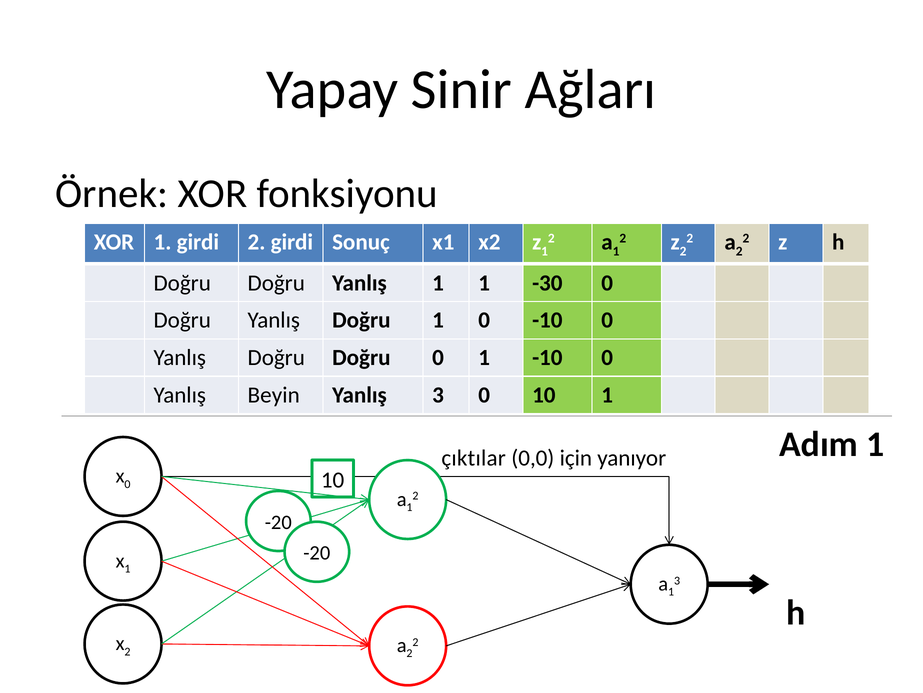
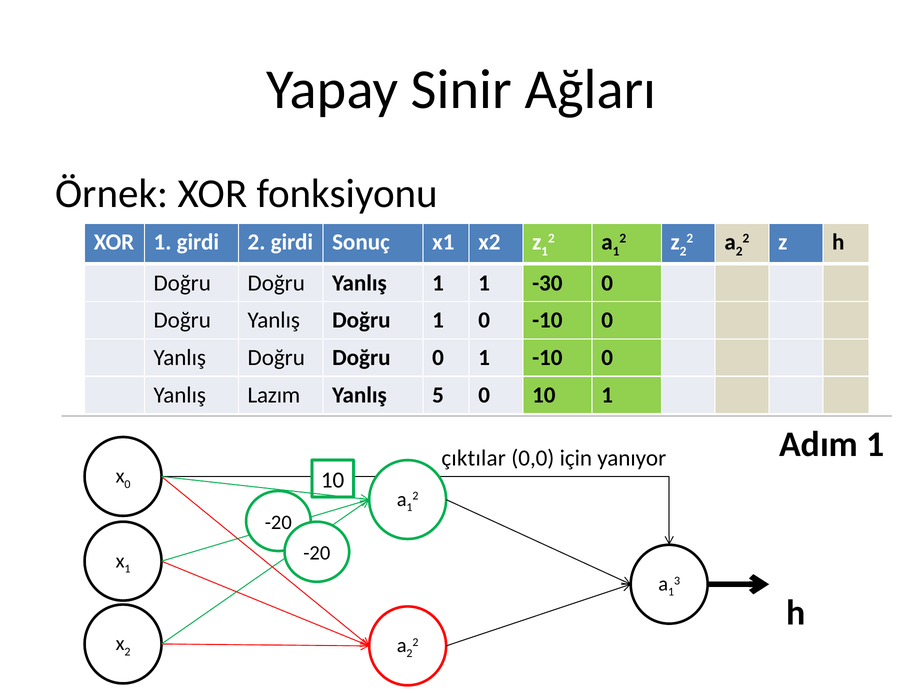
Beyin: Beyin -> Lazım (274, 395)
Yanlış 3: 3 -> 5 (438, 395)
